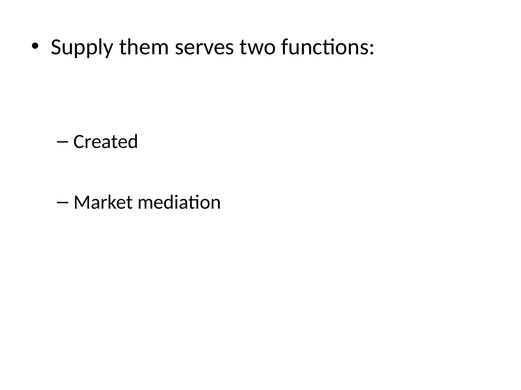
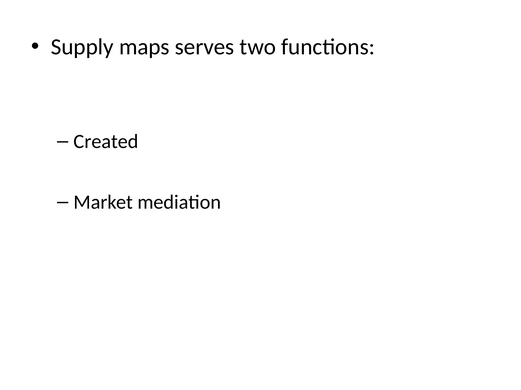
them: them -> maps (144, 47)
